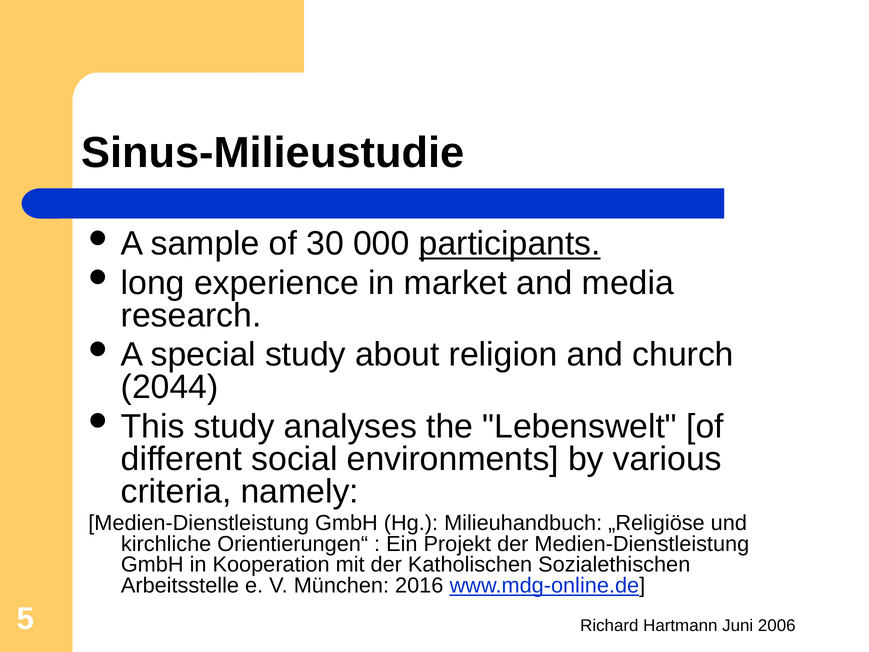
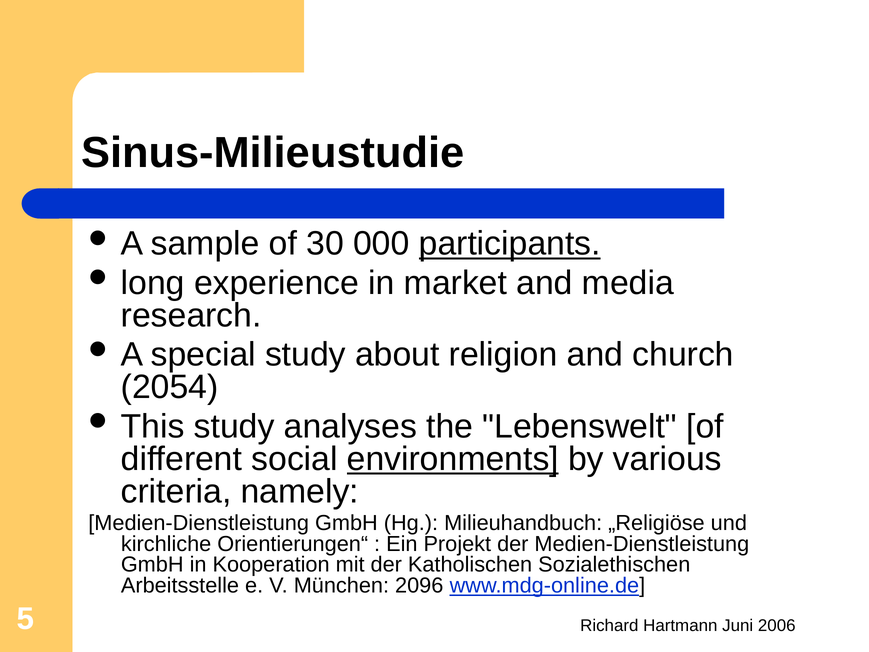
2044: 2044 -> 2054 (170, 387)
environments underline: none -> present (453, 459)
2016: 2016 -> 2096 (419, 585)
